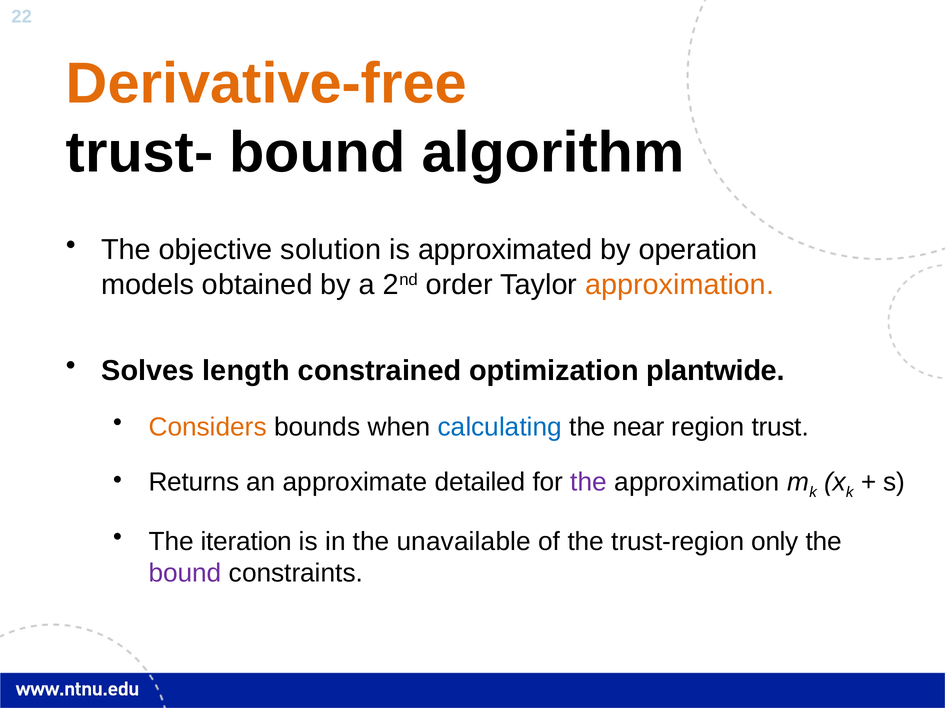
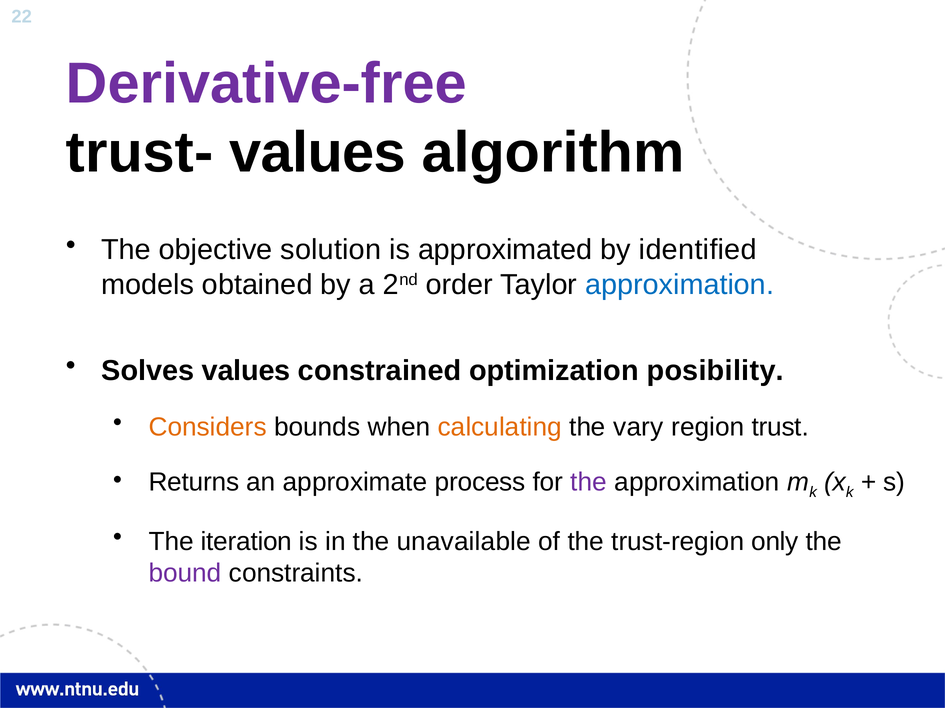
Derivative-free colour: orange -> purple (266, 84)
trust- bound: bound -> values (318, 153)
operation: operation -> identified (698, 250)
approximation colour: orange -> blue (680, 285)
Solves length: length -> values (246, 371)
plantwide: plantwide -> posibility (715, 371)
calculating colour: blue -> orange (500, 427)
near: near -> vary (638, 427)
detailed: detailed -> process (480, 483)
